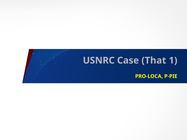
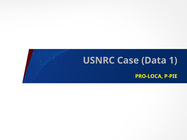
That: That -> Data (154, 61)
